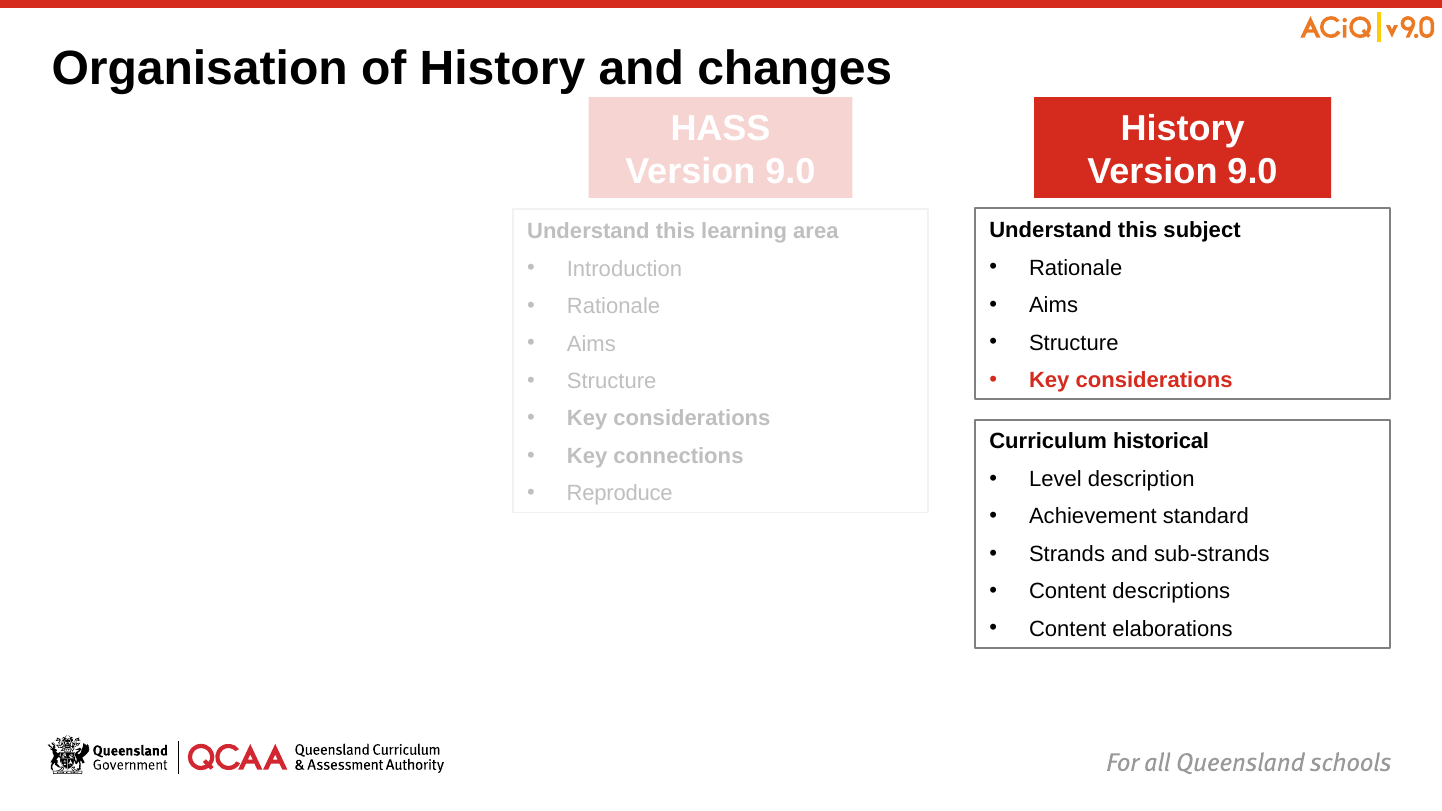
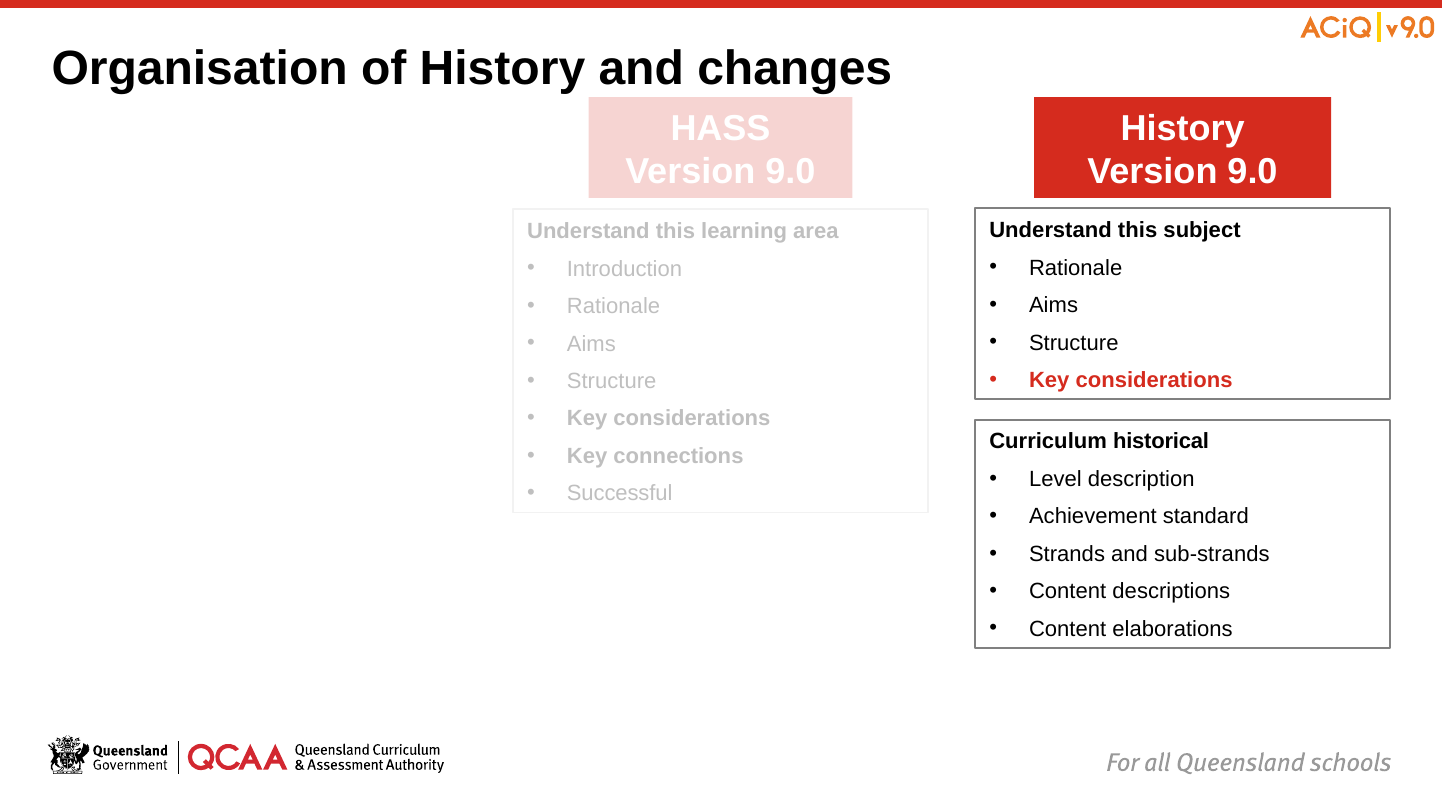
Reproduce: Reproduce -> Successful (620, 494)
